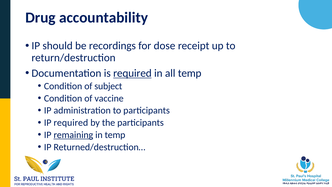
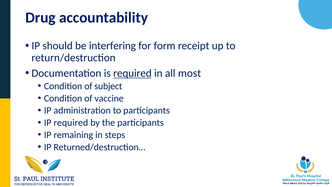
recordings: recordings -> interfering (112, 46)
dose: dose -> form (165, 46)
all temp: temp -> most (190, 73)
remaining underline: present -> none (73, 135)
in temp: temp -> steps (115, 135)
